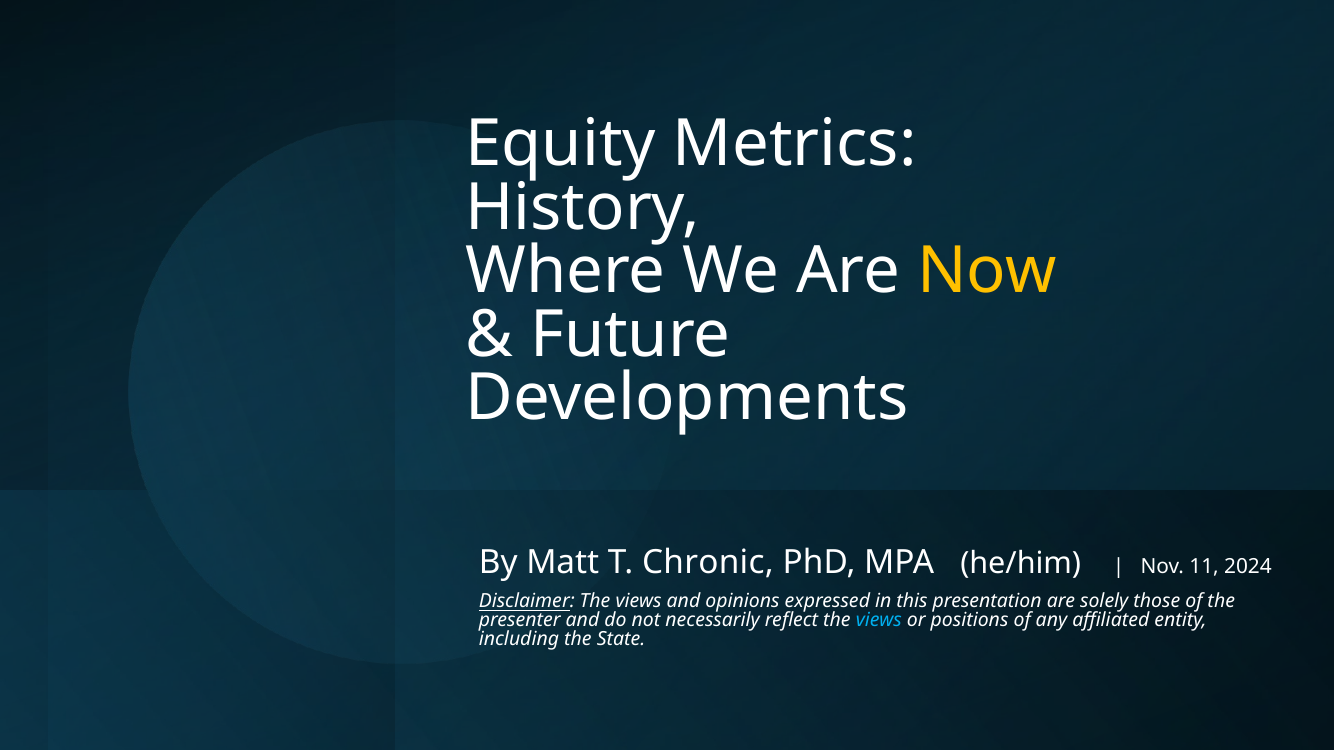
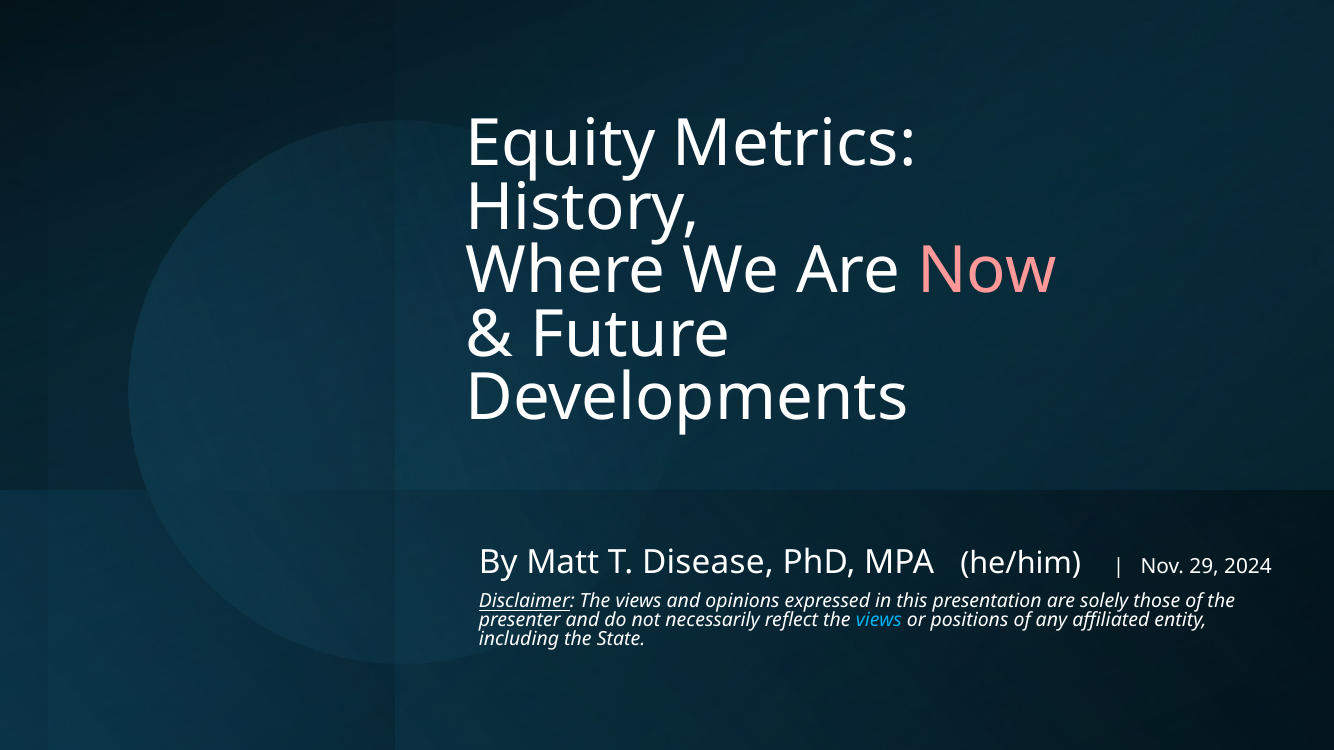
Now colour: yellow -> pink (987, 271)
Chronic: Chronic -> Disease (708, 563)
11: 11 -> 29 (1204, 567)
